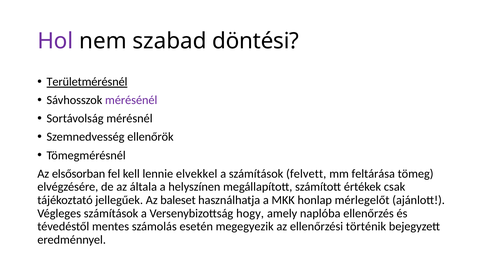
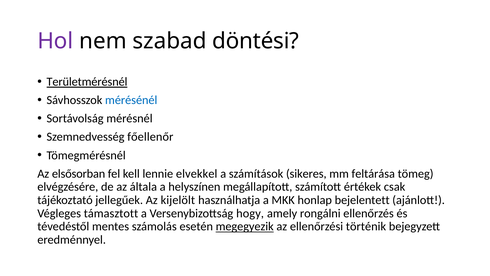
mérésénél colour: purple -> blue (131, 100)
ellenőrök: ellenőrök -> főellenőr (150, 137)
felvett: felvett -> sikeres (306, 173)
baleset: baleset -> kijelölt (178, 200)
mérlegelőt: mérlegelőt -> bejelentett (362, 200)
Végleges számítások: számítások -> támasztott (111, 213)
naplóba: naplóba -> rongálni (320, 213)
megegyezik underline: none -> present (245, 226)
